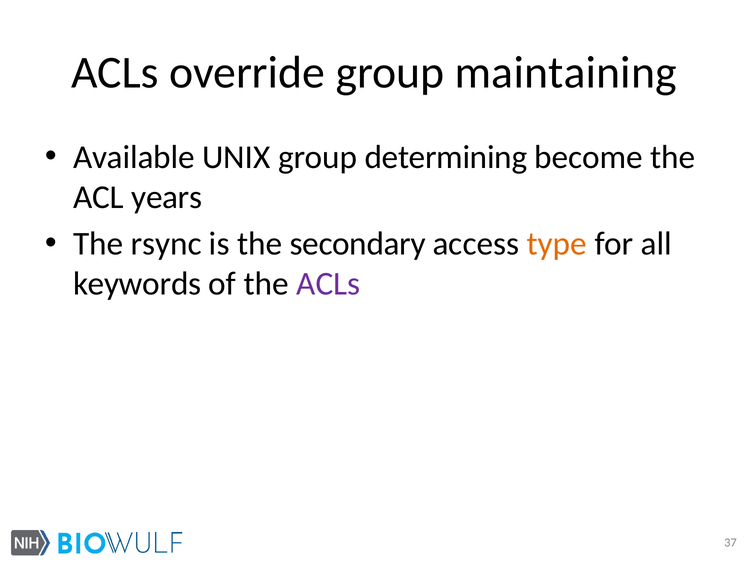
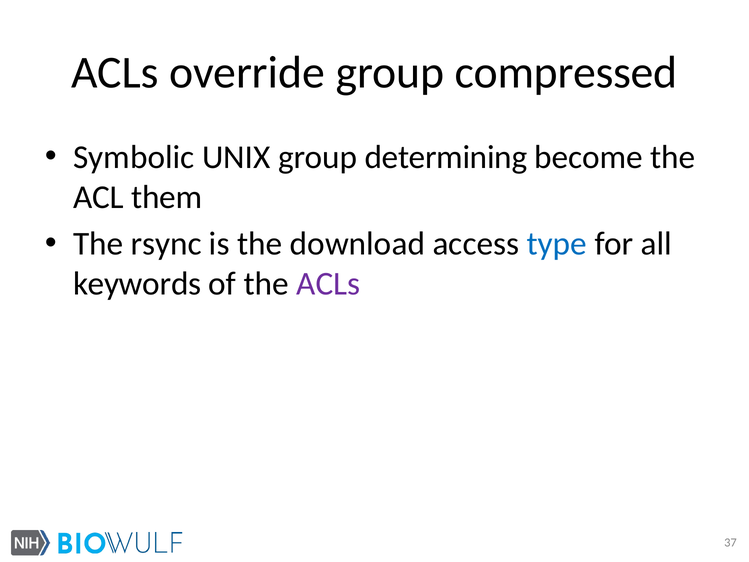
maintaining: maintaining -> compressed (566, 73)
Available: Available -> Symbolic (134, 157)
years: years -> them (167, 197)
secondary: secondary -> download (357, 244)
type colour: orange -> blue (557, 244)
